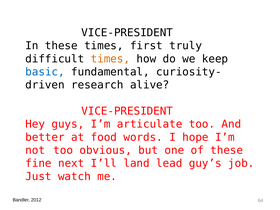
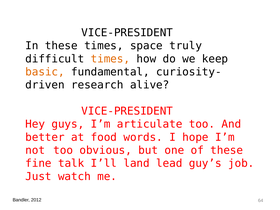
first: first -> space (146, 46)
basic colour: blue -> orange (45, 72)
next: next -> talk (71, 163)
